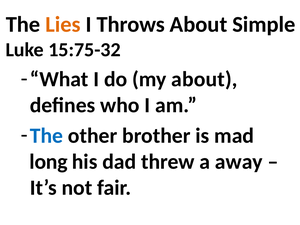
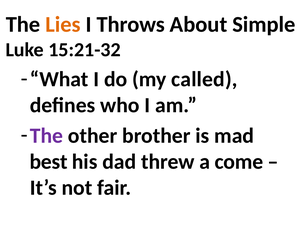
15:75-32: 15:75-32 -> 15:21-32 (84, 50)
my about: about -> called (204, 79)
The colour: blue -> purple (46, 136)
long: long -> best (49, 162)
away: away -> come (239, 162)
